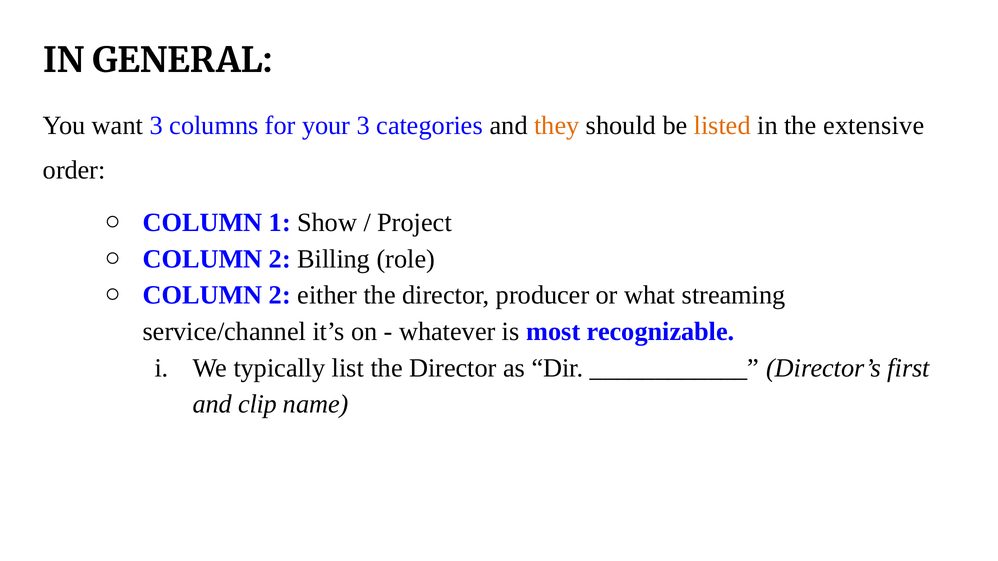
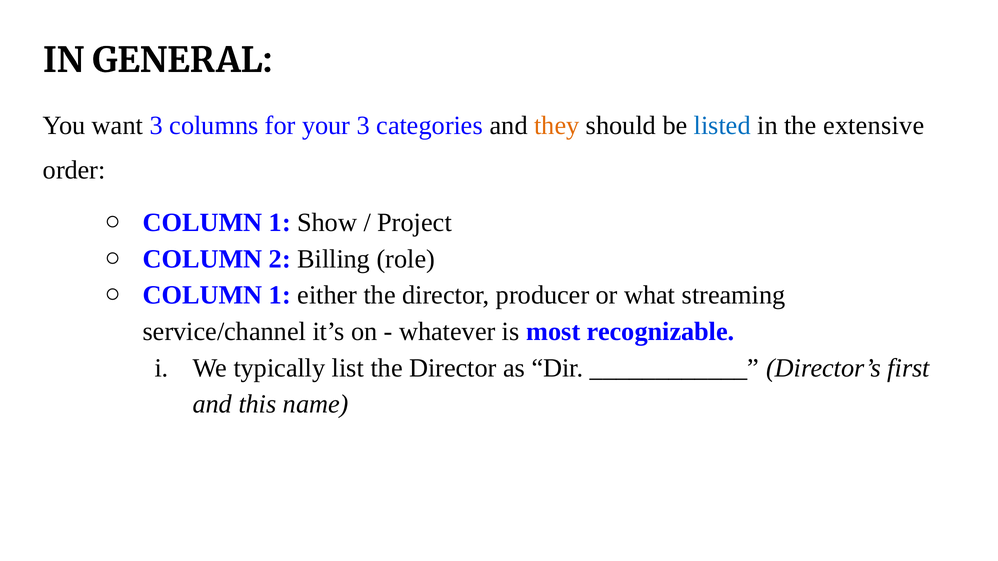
listed colour: orange -> blue (722, 126)
2: 2 -> 1 (280, 296)
clip: clip -> this (257, 404)
